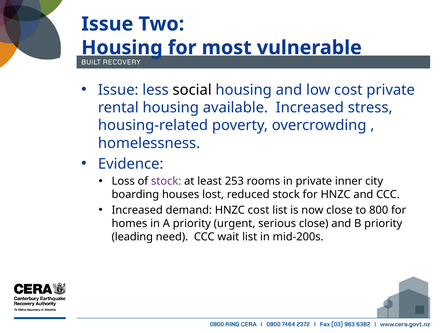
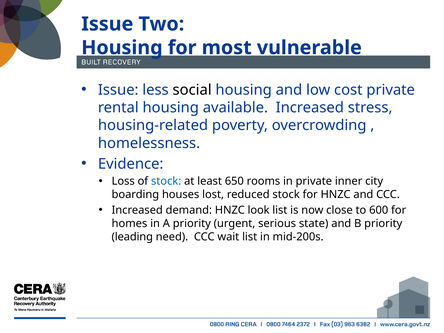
stock colour: purple -> blue (166, 181)
253: 253 -> 650 (234, 181)
HNZC cost: cost -> look (259, 210)
800: 800 -> 600 (379, 210)
serious close: close -> state (314, 224)
